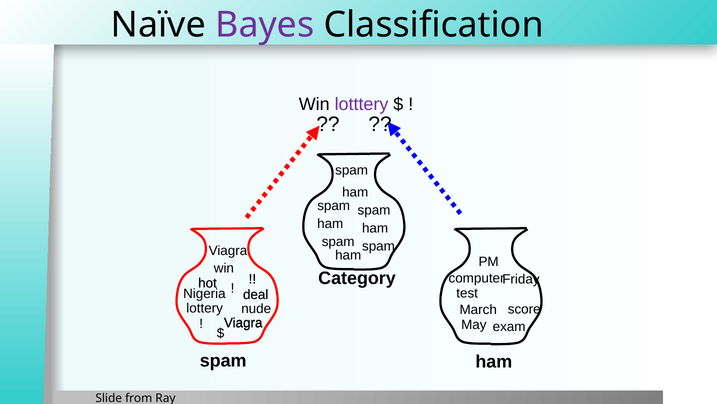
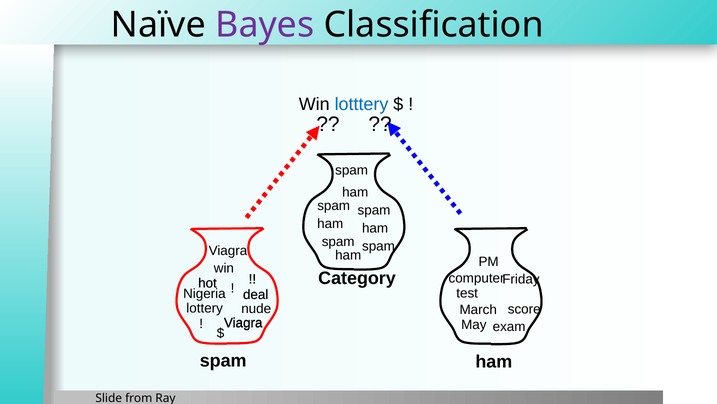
lotttery colour: purple -> blue (362, 104)
